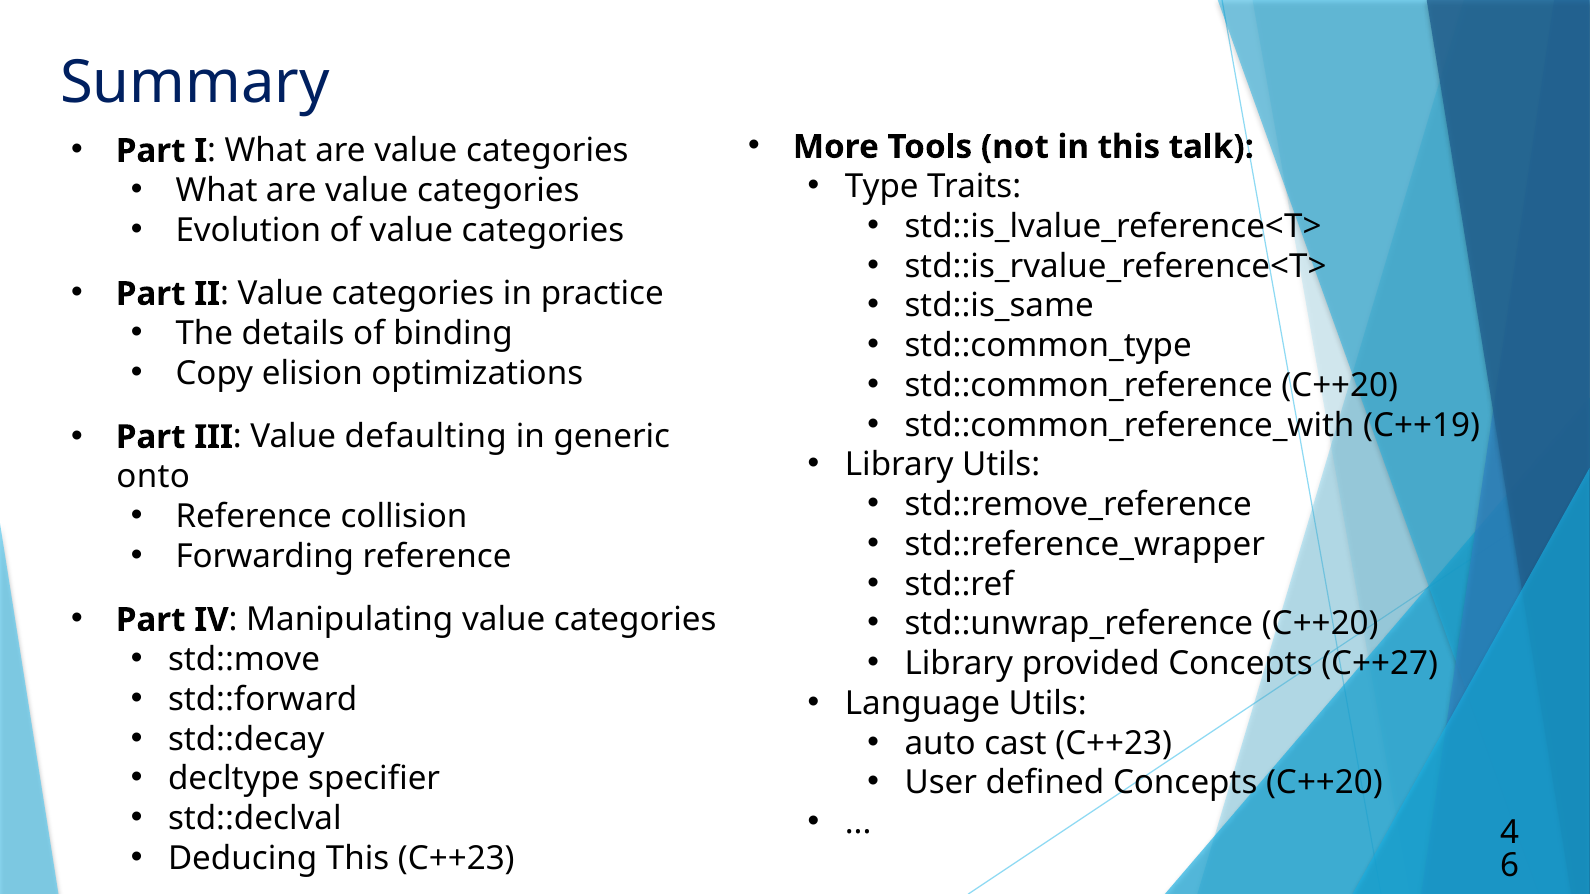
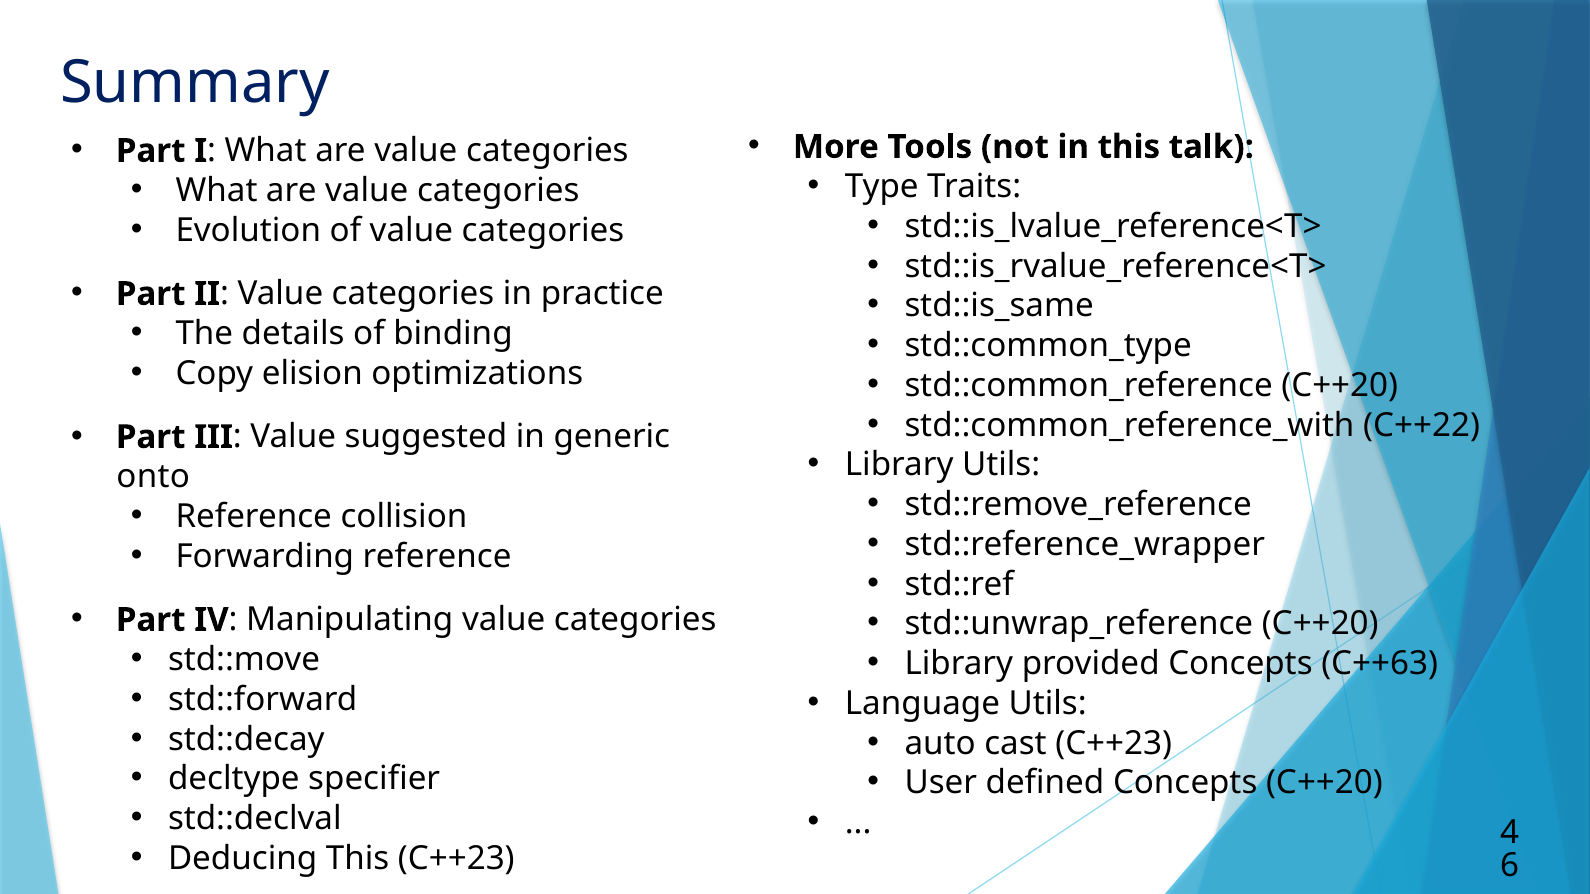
C++19: C++19 -> C++22 (1422, 425)
defaulting: defaulting -> suggested (426, 437)
C++27: C++27 -> C++63 (1380, 664)
